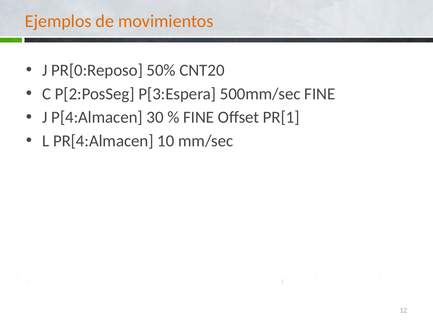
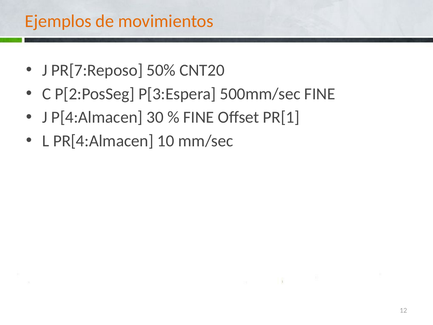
PR[0:Reposo: PR[0:Reposo -> PR[7:Reposo (97, 70)
